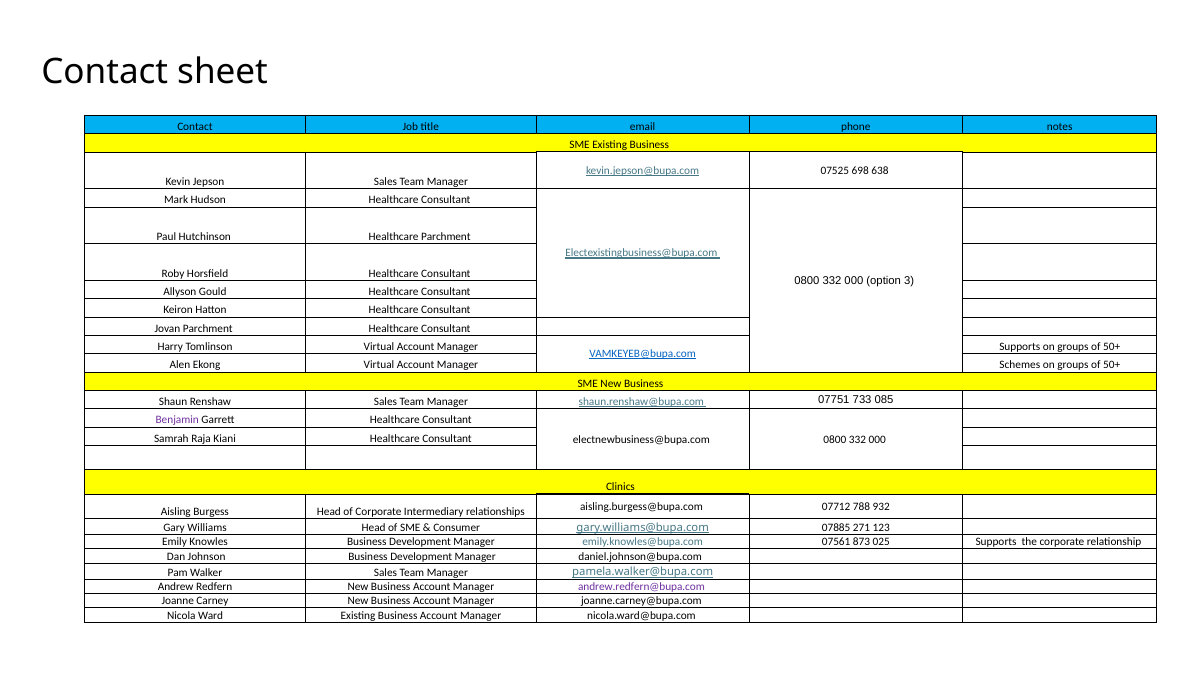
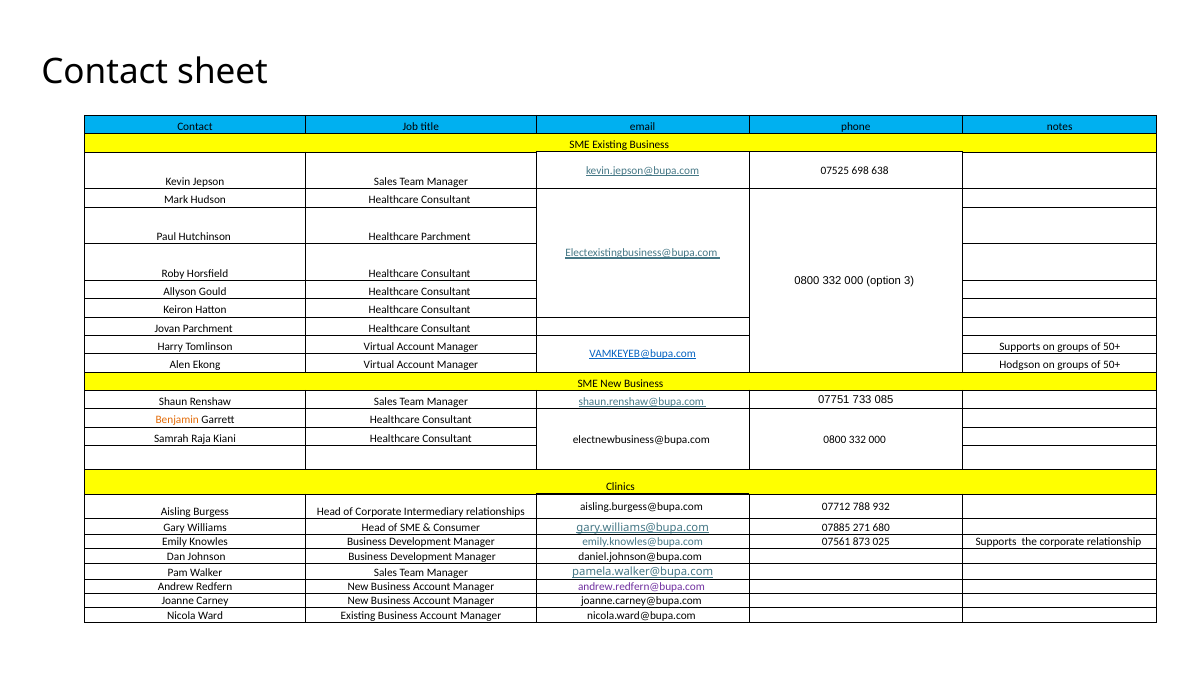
Schemes: Schemes -> Hodgson (1020, 365)
Benjamin colour: purple -> orange (177, 420)
123: 123 -> 680 (881, 528)
